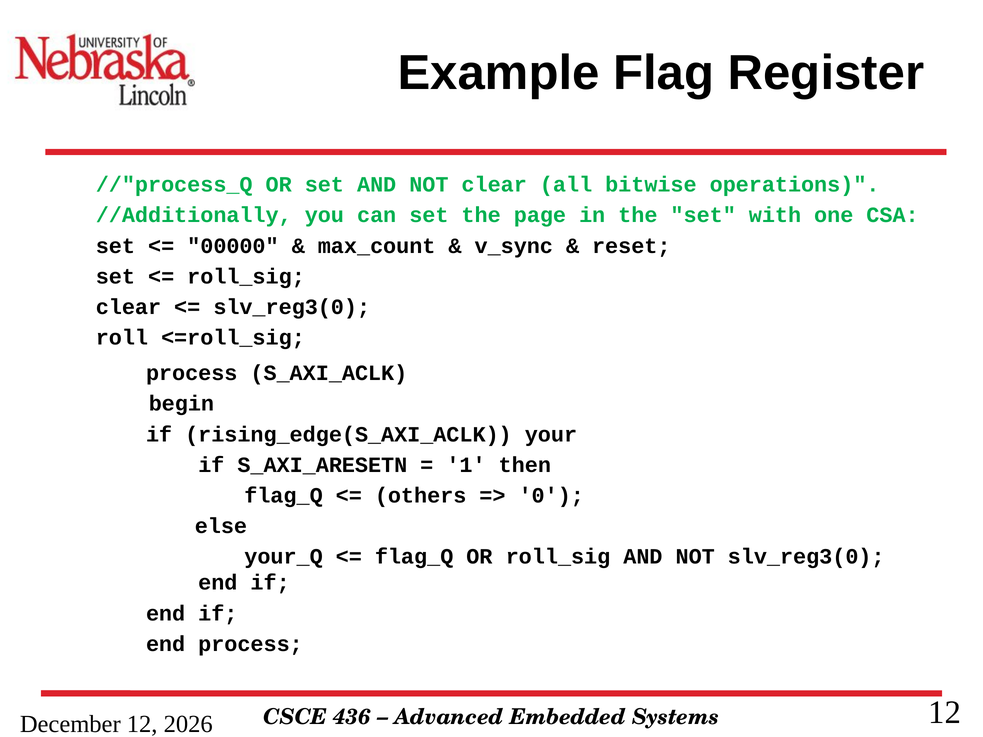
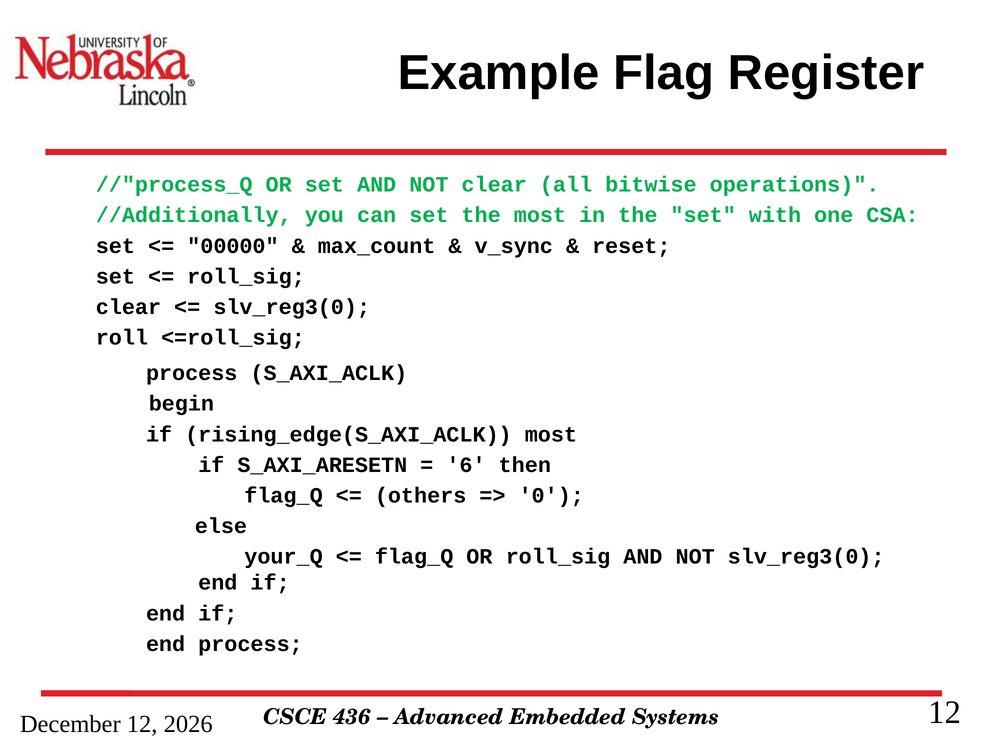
the page: page -> most (540, 215)
your: your -> most (551, 434)
1: 1 -> 6 (466, 465)
